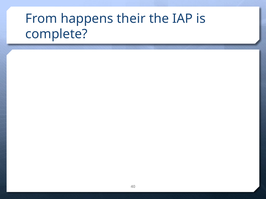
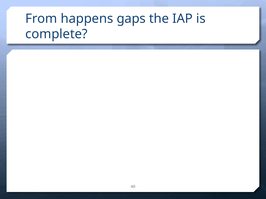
their: their -> gaps (131, 19)
